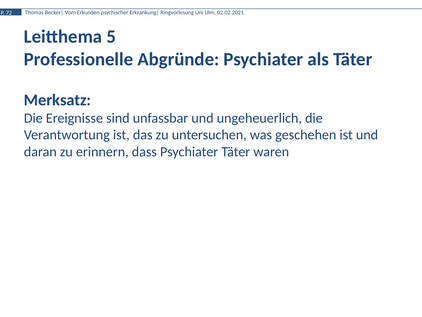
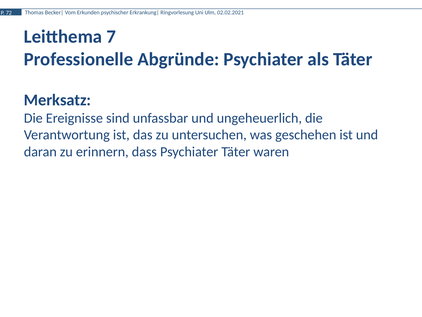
5: 5 -> 7 (111, 37)
